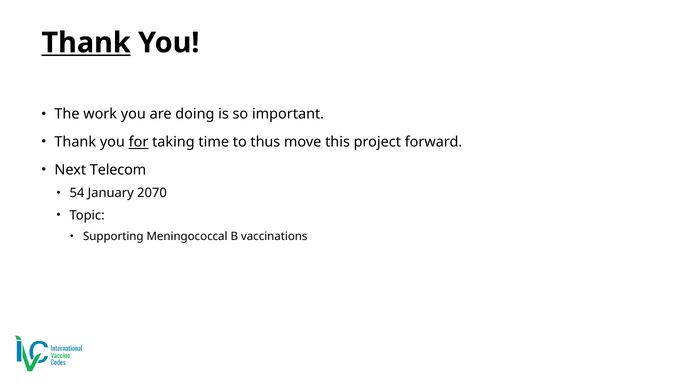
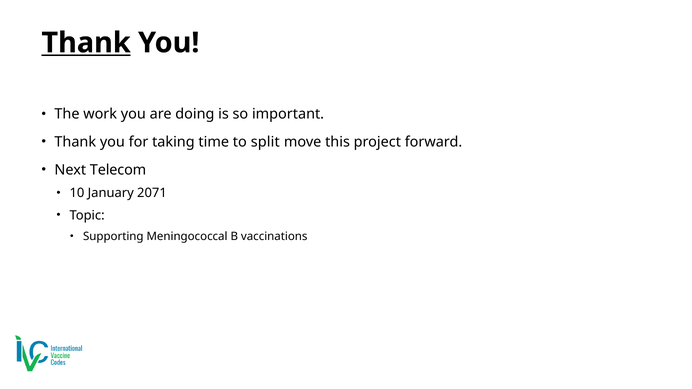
for underline: present -> none (139, 142)
thus: thus -> split (265, 142)
54: 54 -> 10 (77, 193)
2070: 2070 -> 2071 (152, 193)
